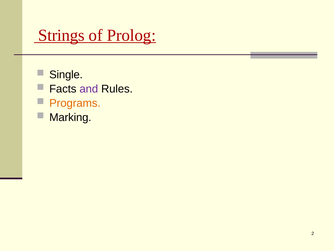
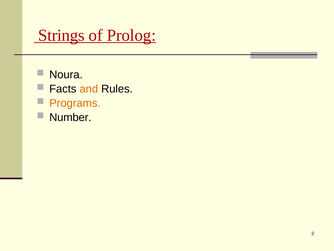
Single: Single -> Noura (66, 74)
and colour: purple -> orange (89, 89)
Marking: Marking -> Number (70, 117)
